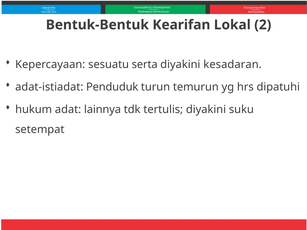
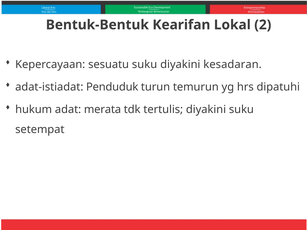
sesuatu serta: serta -> suku (145, 65)
lainnya: lainnya -> merata (103, 110)
